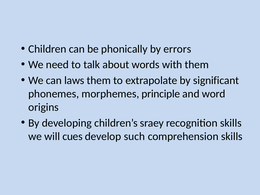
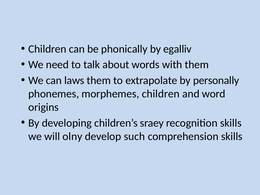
errors: errors -> egalliv (177, 49)
significant: significant -> personally (216, 80)
morphemes principle: principle -> children (161, 94)
cues: cues -> olny (72, 136)
